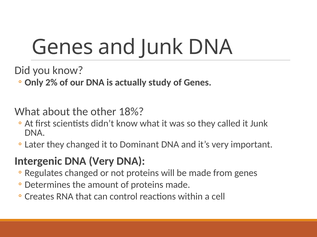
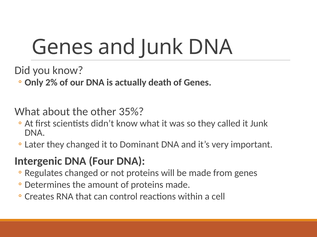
study: study -> death (160, 83)
18%: 18% -> 35% (131, 112)
DNA Very: Very -> Four (101, 162)
